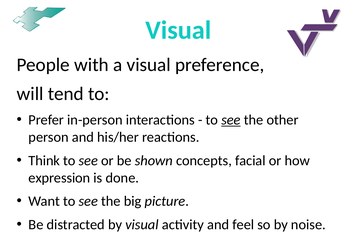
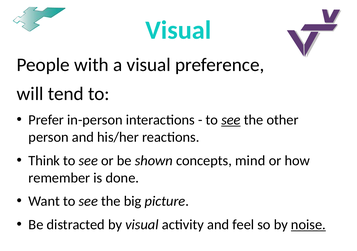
facial: facial -> mind (250, 161)
expression: expression -> remember (59, 178)
noise underline: none -> present (308, 225)
